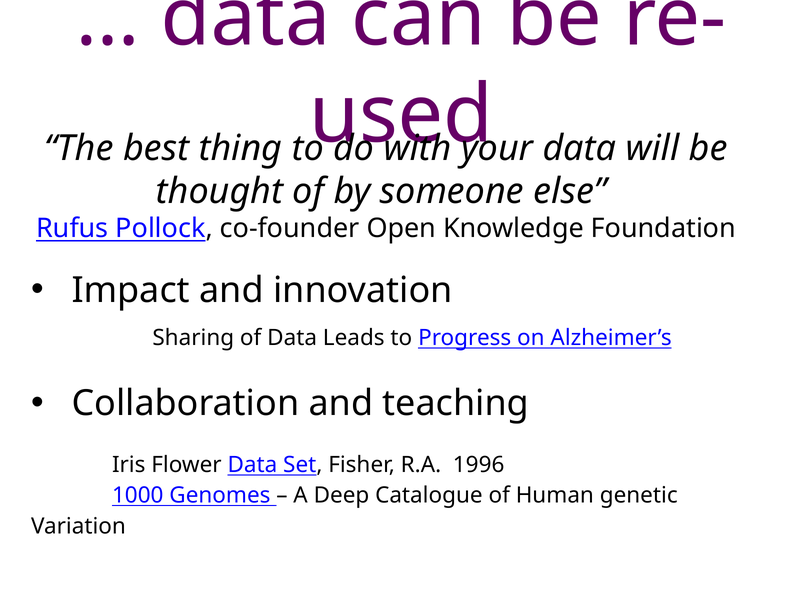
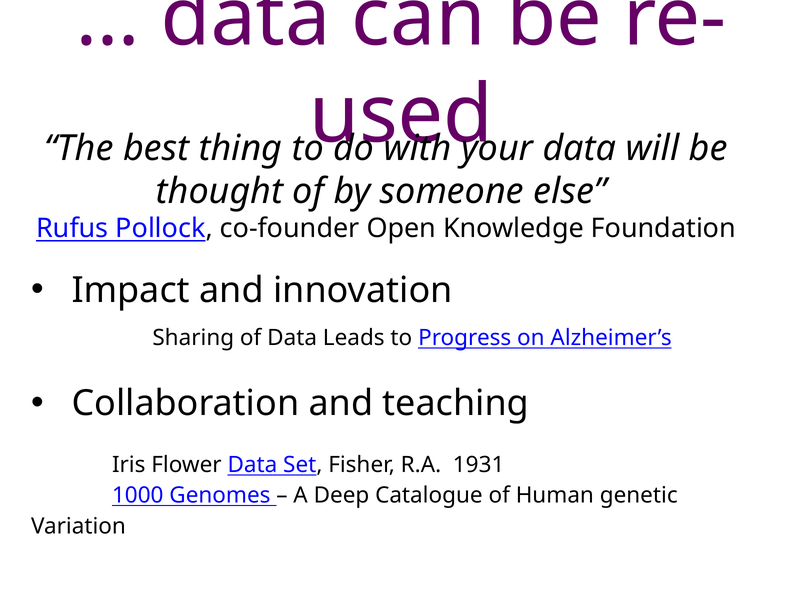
1996: 1996 -> 1931 (479, 465)
